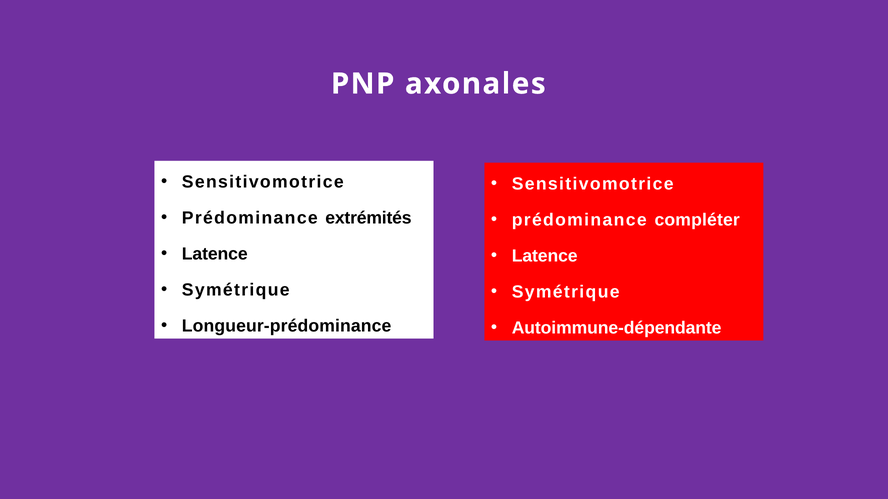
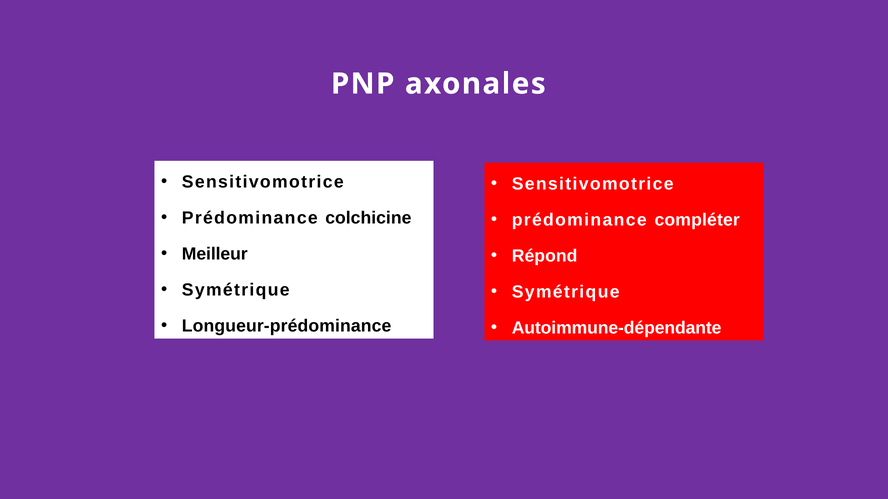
extrémités: extrémités -> colchicine (368, 218)
Latence: Latence -> Meilleur (215, 254)
Latence: Latence -> Répond (545, 256)
